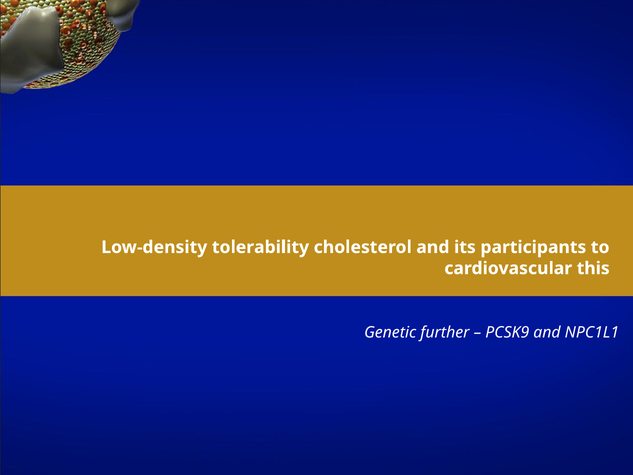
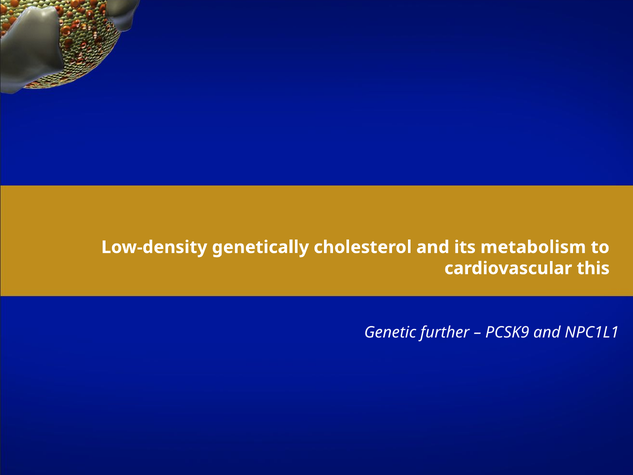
tolerability: tolerability -> genetically (260, 247)
participants: participants -> metabolism (533, 247)
